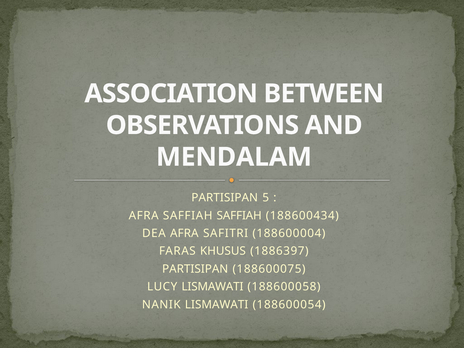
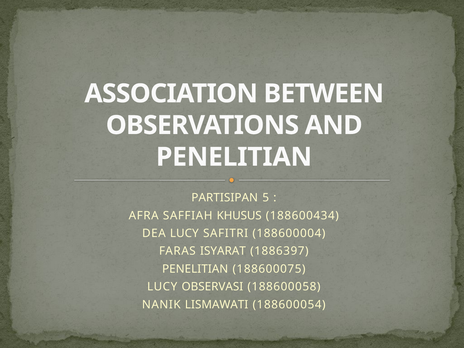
MENDALAM: MENDALAM -> PENELITIAN (234, 157)
SAFFIAH SAFFIAH: SAFFIAH -> KHUSUS (239, 216)
DEA AFRA: AFRA -> LUCY (184, 233)
KHUSUS: KHUSUS -> ISYARAT (223, 251)
PARTISIPAN: PARTISIPAN -> PENELITIAN (195, 269)
LUCY LISMAWATI: LISMAWATI -> OBSERVASI (212, 287)
